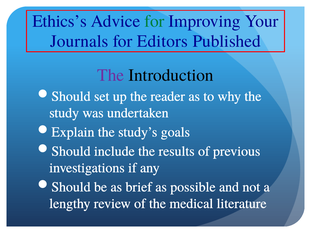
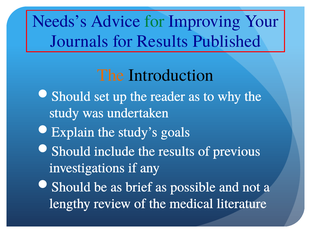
Ethics’s: Ethics’s -> Needs’s (60, 21)
for Editors: Editors -> Results (162, 41)
The colour: purple -> orange (111, 75)
